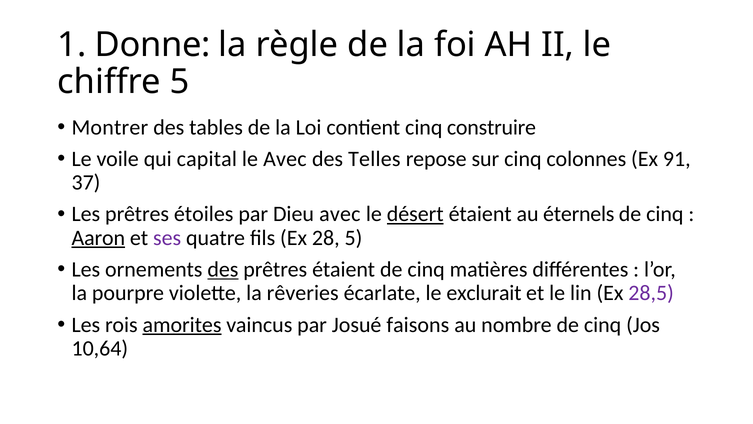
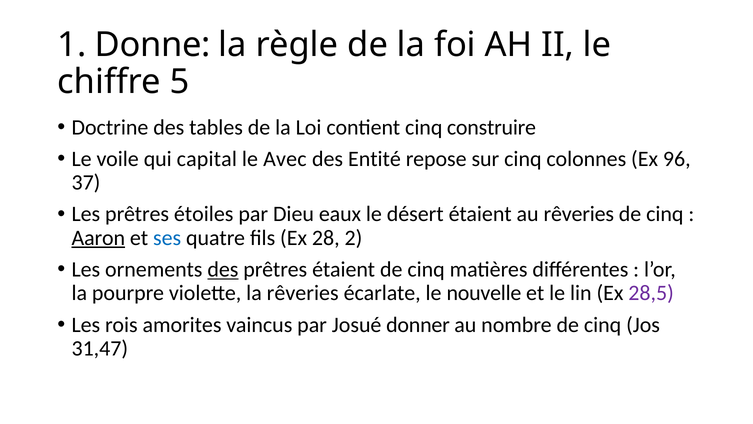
Montrer: Montrer -> Doctrine (110, 127)
Telles: Telles -> Entité (374, 159)
91: 91 -> 96 (677, 159)
Dieu avec: avec -> eaux (340, 214)
désert underline: present -> none (415, 214)
au éternels: éternels -> rêveries (579, 214)
ses colour: purple -> blue (167, 238)
28 5: 5 -> 2 (353, 238)
exclurait: exclurait -> nouvelle (484, 293)
amorites underline: present -> none (182, 324)
faisons: faisons -> donner (418, 324)
10,64: 10,64 -> 31,47 (100, 348)
